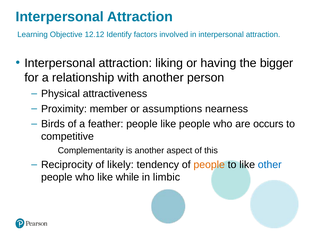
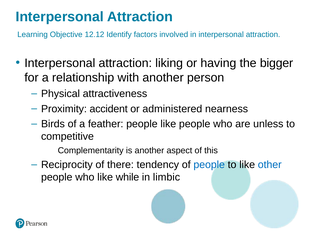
member: member -> accident (109, 109)
assumptions: assumptions -> administered (172, 109)
occurs: occurs -> unless (268, 124)
likely: likely -> there (120, 165)
people colour: orange -> blue (209, 165)
